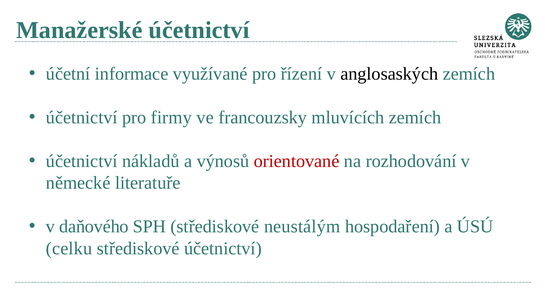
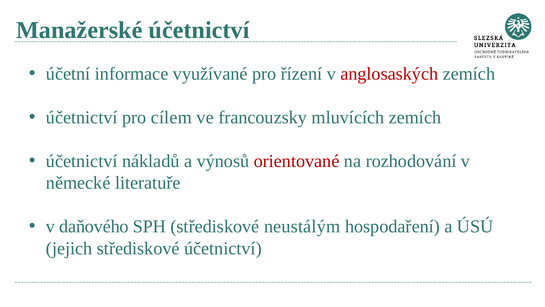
anglosaských colour: black -> red (389, 74)
firmy: firmy -> cílem (171, 117)
celku: celku -> jejich (69, 248)
